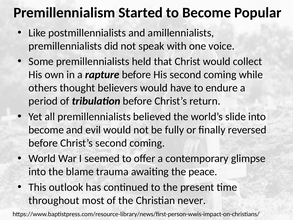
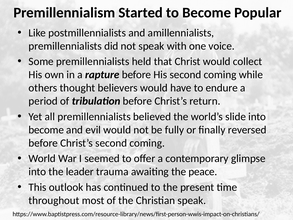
blame: blame -> leader (80, 172)
Christian never: never -> speak (192, 200)
